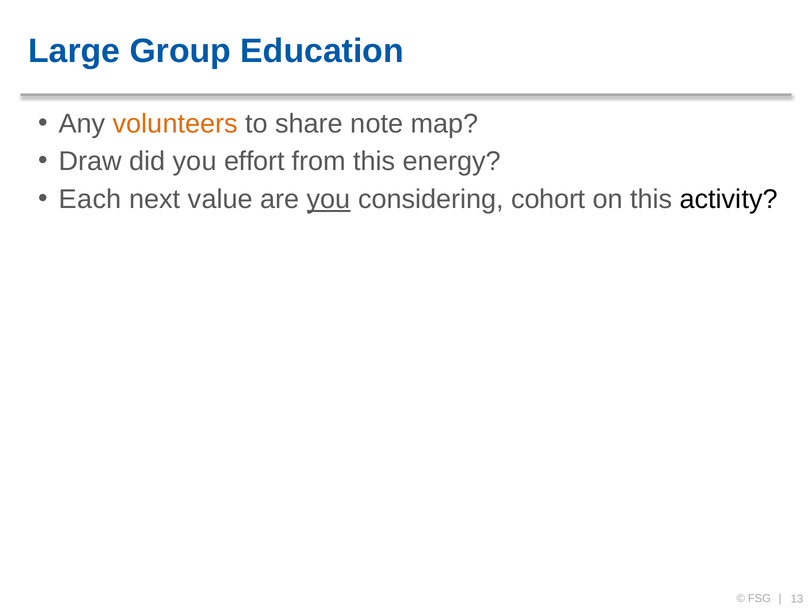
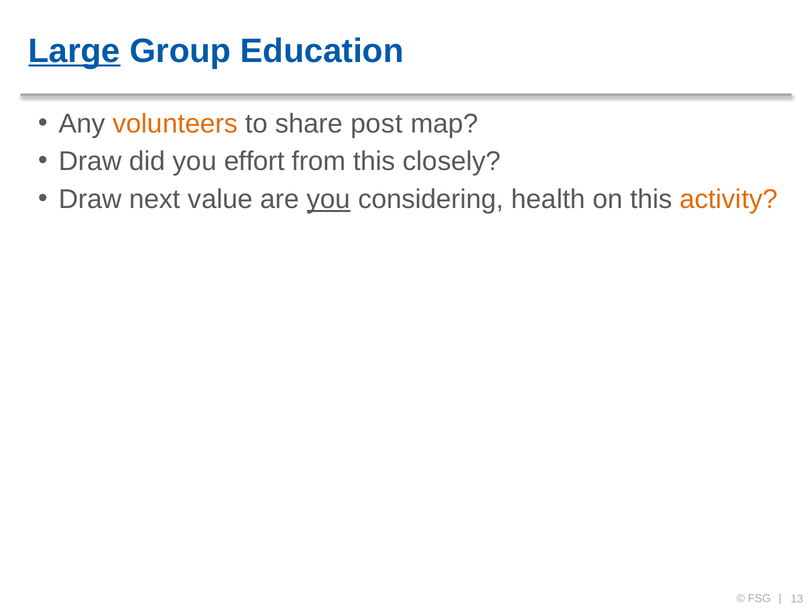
Large underline: none -> present (74, 51)
note: note -> post (377, 124)
energy: energy -> closely (452, 162)
Each: Each -> Draw (90, 199)
cohort: cohort -> health (548, 199)
activity colour: black -> orange (729, 199)
